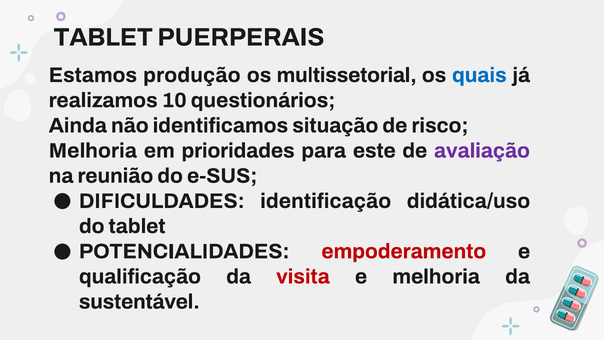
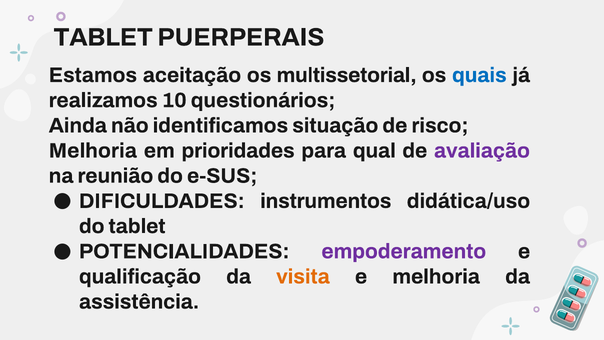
produção: produção -> aceitação (192, 75)
este: este -> qual (374, 151)
identificação: identificação -> instrumentos (326, 201)
empoderamento colour: red -> purple (404, 251)
visita colour: red -> orange (303, 276)
sustentável: sustentável -> assistência (139, 301)
